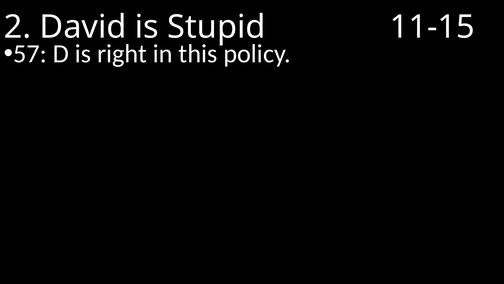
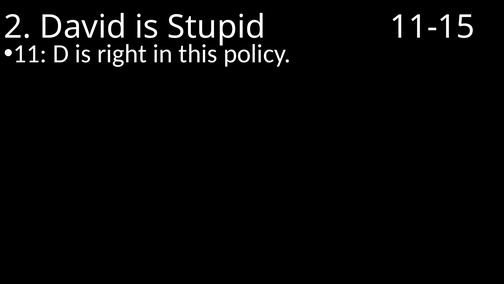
57: 57 -> 11 (30, 54)
